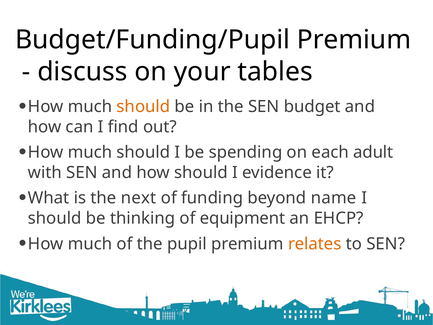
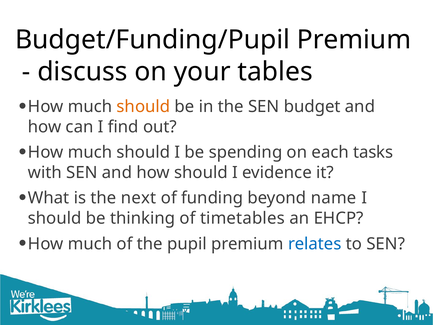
adult: adult -> tasks (373, 152)
equipment: equipment -> timetables (242, 218)
relates colour: orange -> blue (315, 244)
